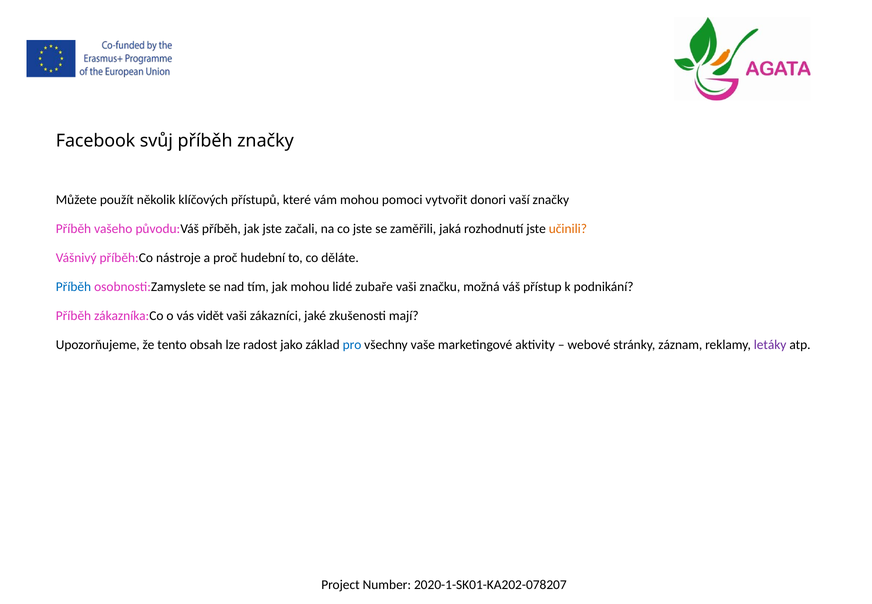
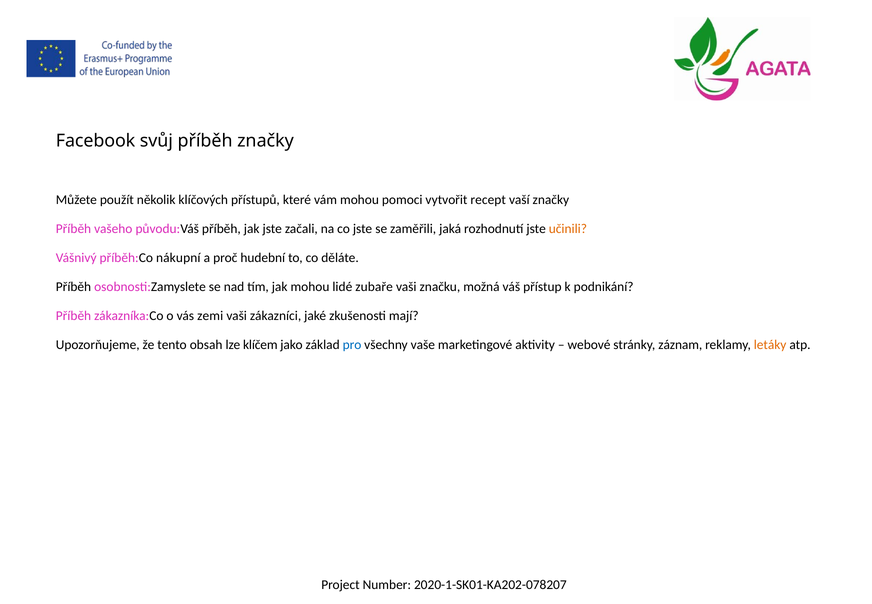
donori: donori -> recept (488, 200)
nástroje: nástroje -> nákupní (178, 258)
Příběh colour: blue -> black (73, 287)
vidět: vidět -> zemi (210, 316)
radost: radost -> klíčem (260, 345)
letáky colour: purple -> orange (770, 345)
